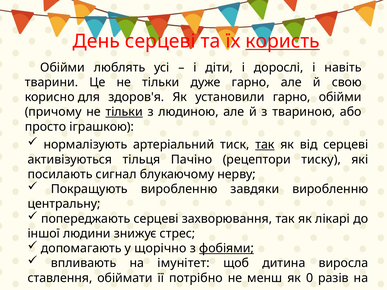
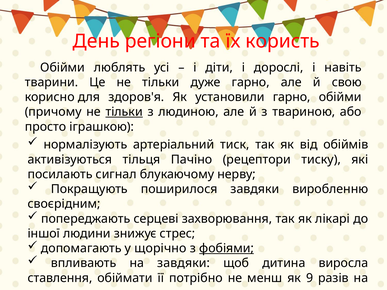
День серцеві: серцеві -> регіони (160, 41)
користь underline: present -> none (283, 41)
так underline: present -> none (265, 145)
від серцеві: серцеві -> обіймів (346, 145)
Покращують виробленню: виробленню -> поширилося (179, 189)
центральну: центральну -> своєрідним (64, 204)
на імунітет: імунітет -> завдяки (184, 263)
0: 0 -> 9 (310, 278)
